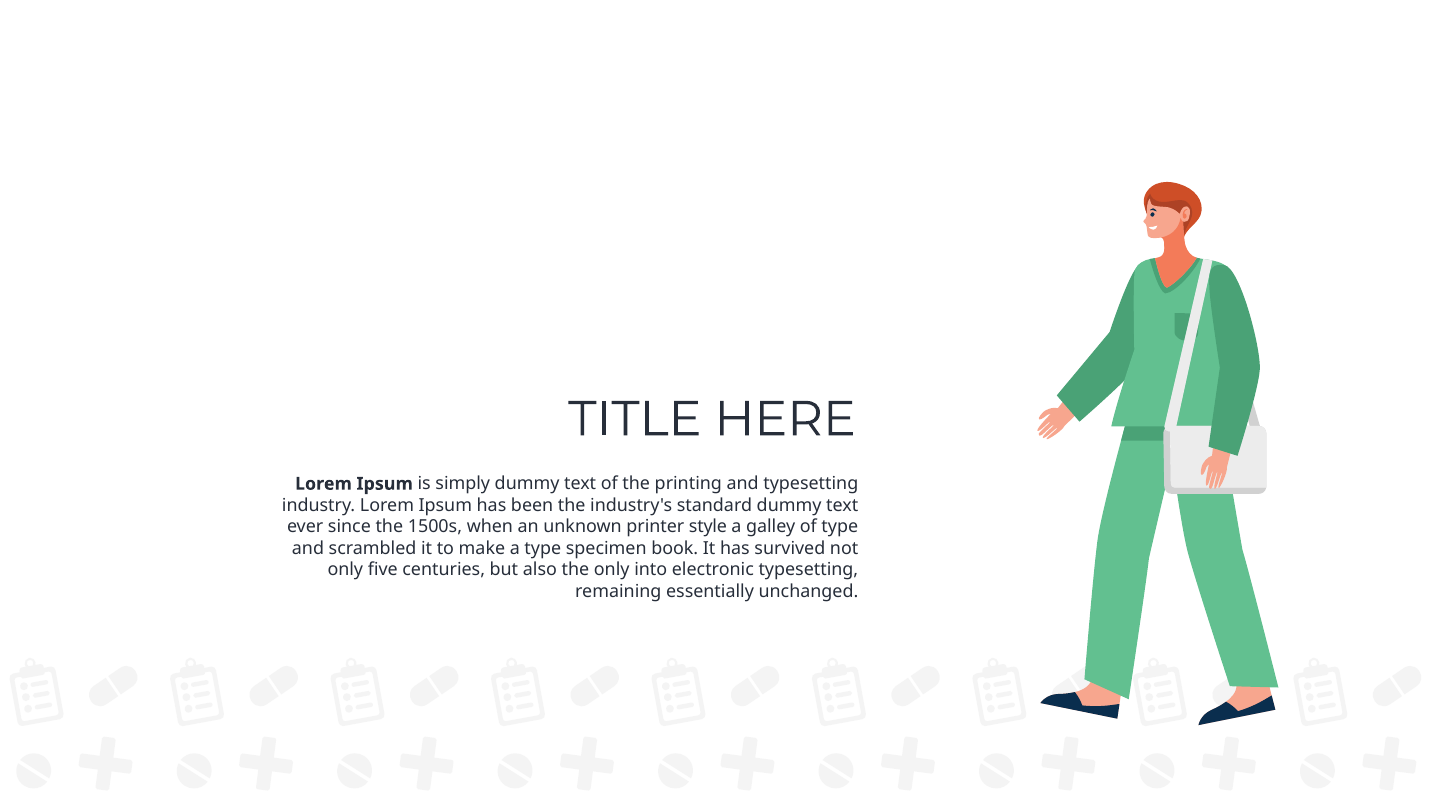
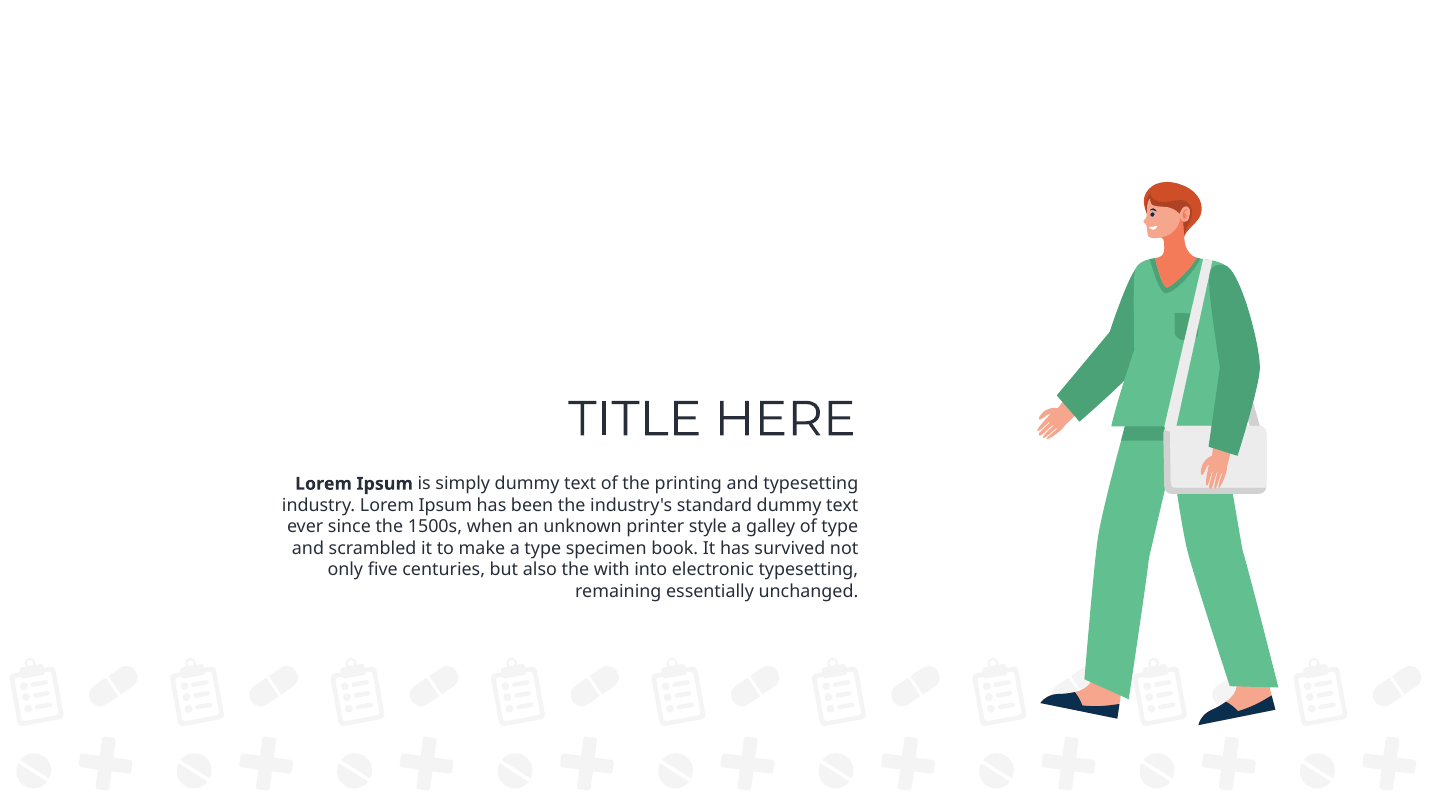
the only: only -> with (612, 569)
